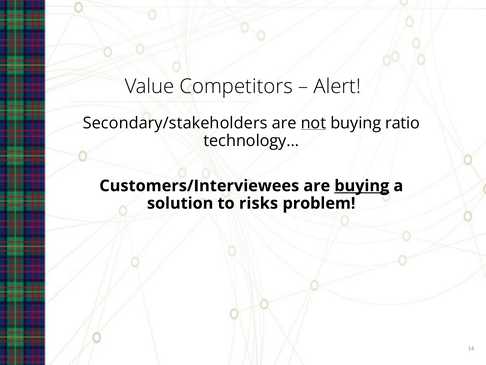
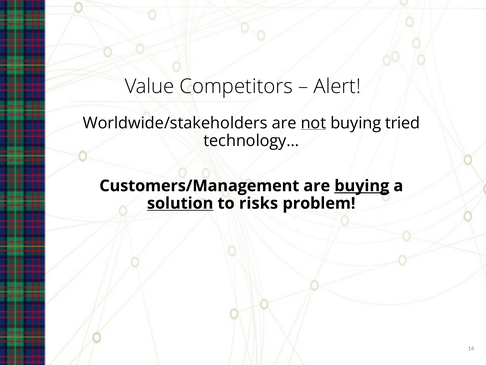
Secondary/stakeholders: Secondary/stakeholders -> Worldwide/stakeholders (175, 123)
ratio: ratio -> tried (403, 123)
Customers/Interviewees: Customers/Interviewees -> Customers/Management (199, 186)
solution underline: none -> present (180, 203)
